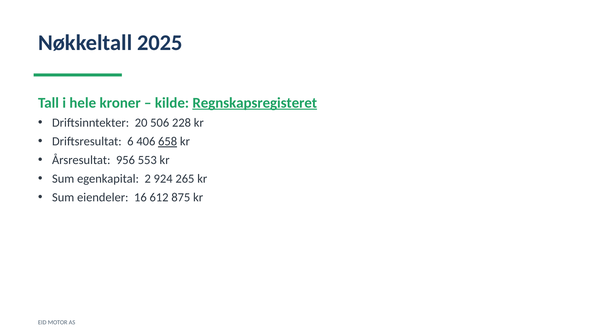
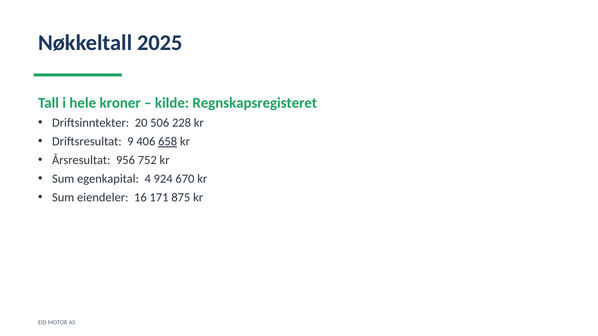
Regnskapsregisteret underline: present -> none (255, 103)
6: 6 -> 9 (130, 142)
553: 553 -> 752 (147, 160)
2: 2 -> 4 (148, 179)
265: 265 -> 670 (185, 179)
612: 612 -> 171 (159, 198)
